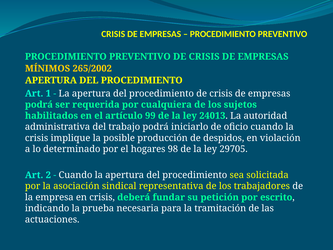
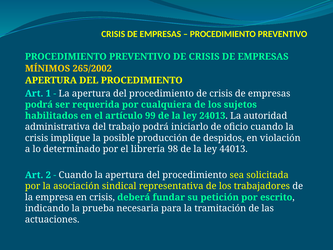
hogares: hogares -> librería (148, 149)
29705: 29705 -> 44013 (234, 149)
